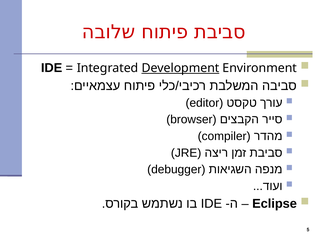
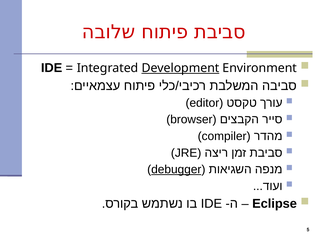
debugger underline: none -> present (176, 169)
